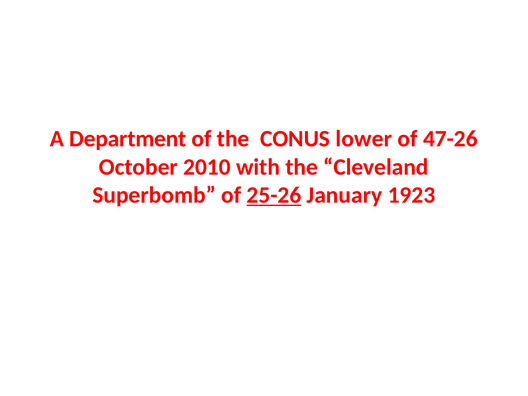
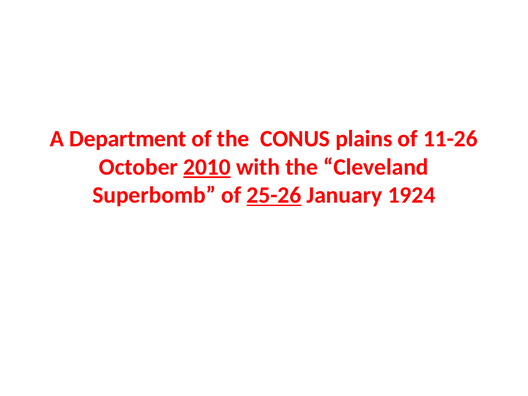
lower: lower -> plains (364, 139)
47-26: 47-26 -> 11-26 (450, 139)
2010 underline: none -> present (207, 167)
1923: 1923 -> 1924 (411, 195)
